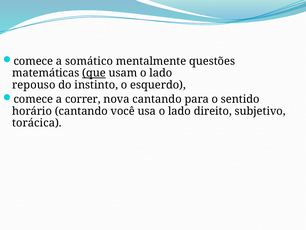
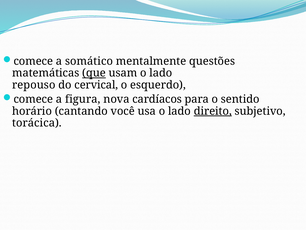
instinto: instinto -> cervical (96, 85)
correr: correr -> figura (83, 99)
nova cantando: cantando -> cardíacos (157, 99)
direito underline: none -> present (213, 111)
